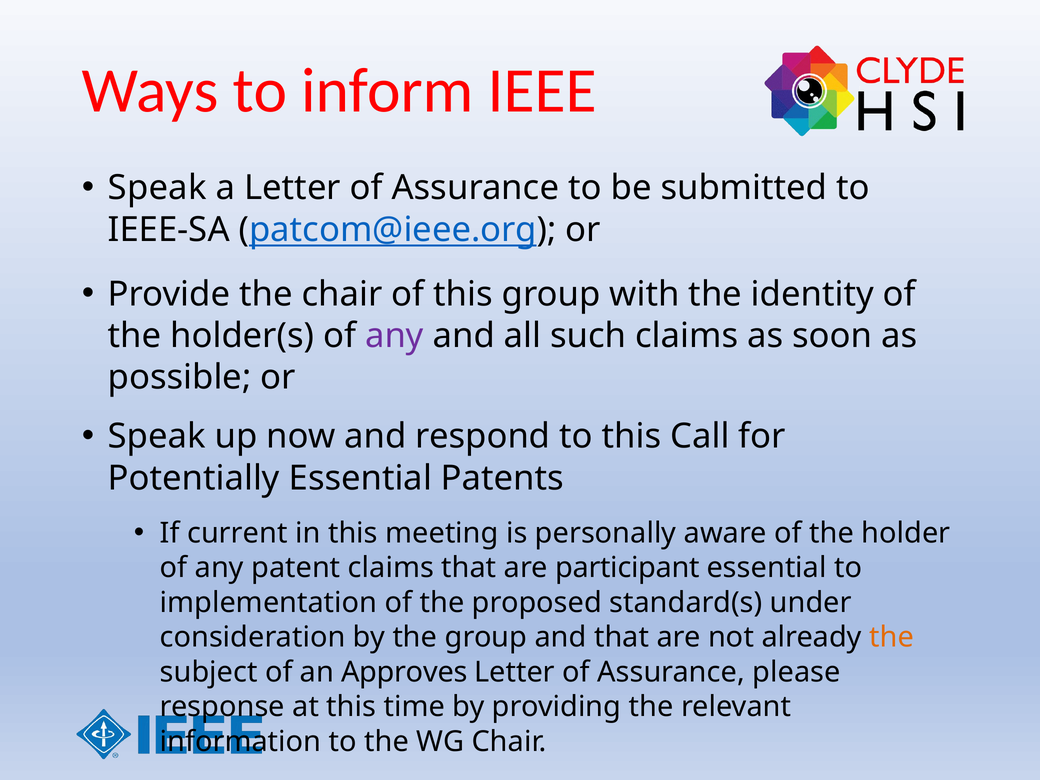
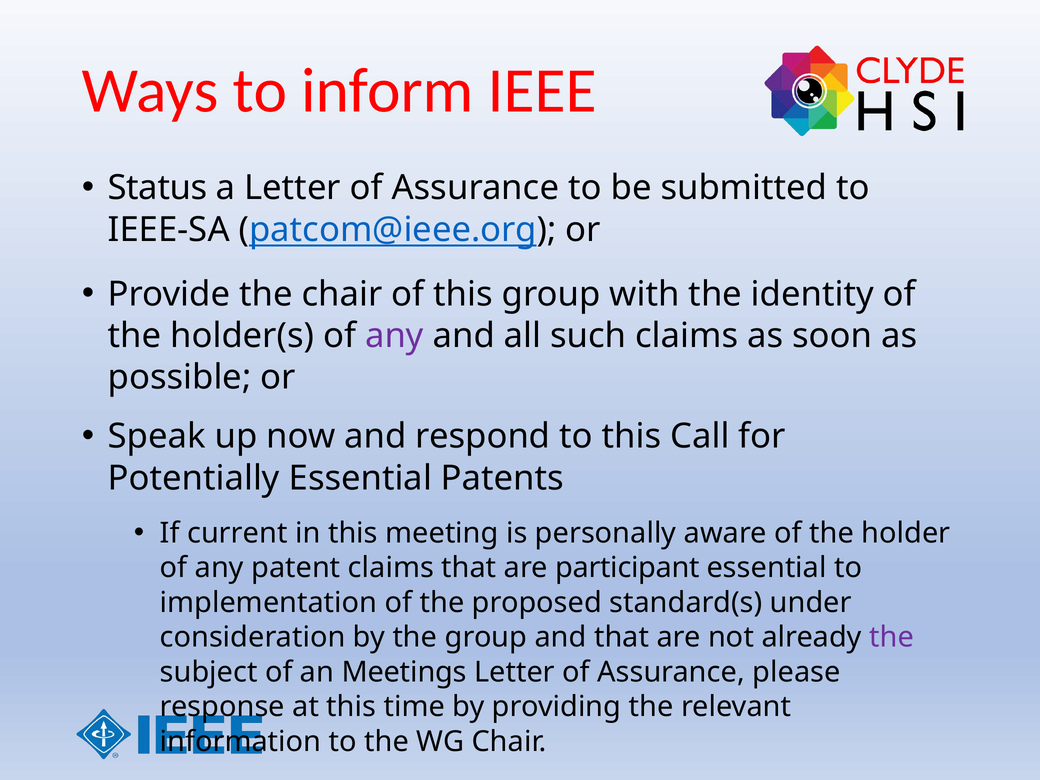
Speak: Speak -> Status (158, 188)
the colour: orange -> purple (891, 637)
Approves: Approves -> Meetings (404, 672)
